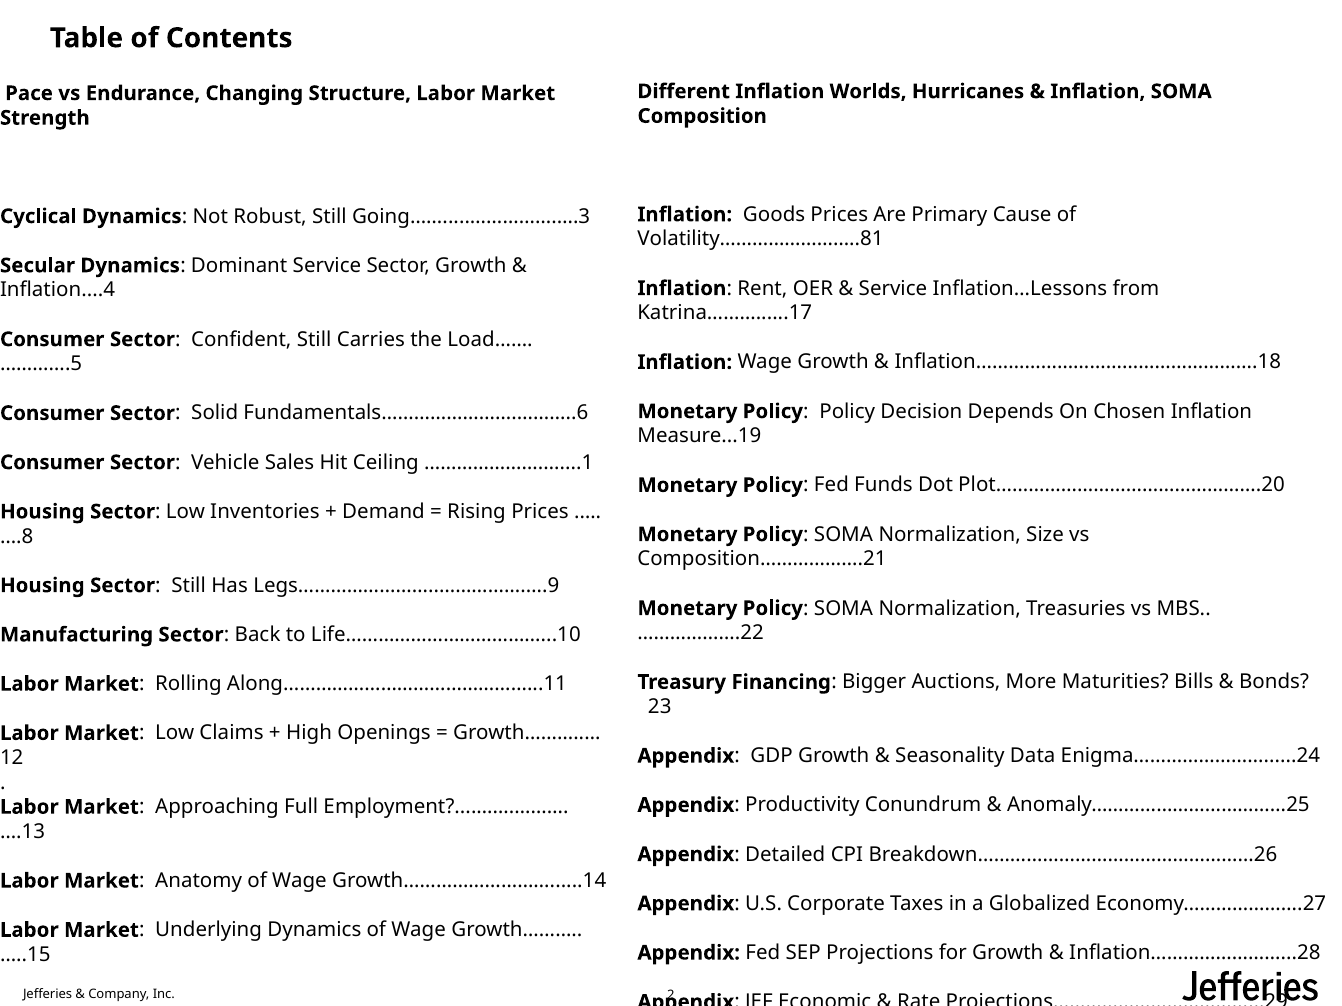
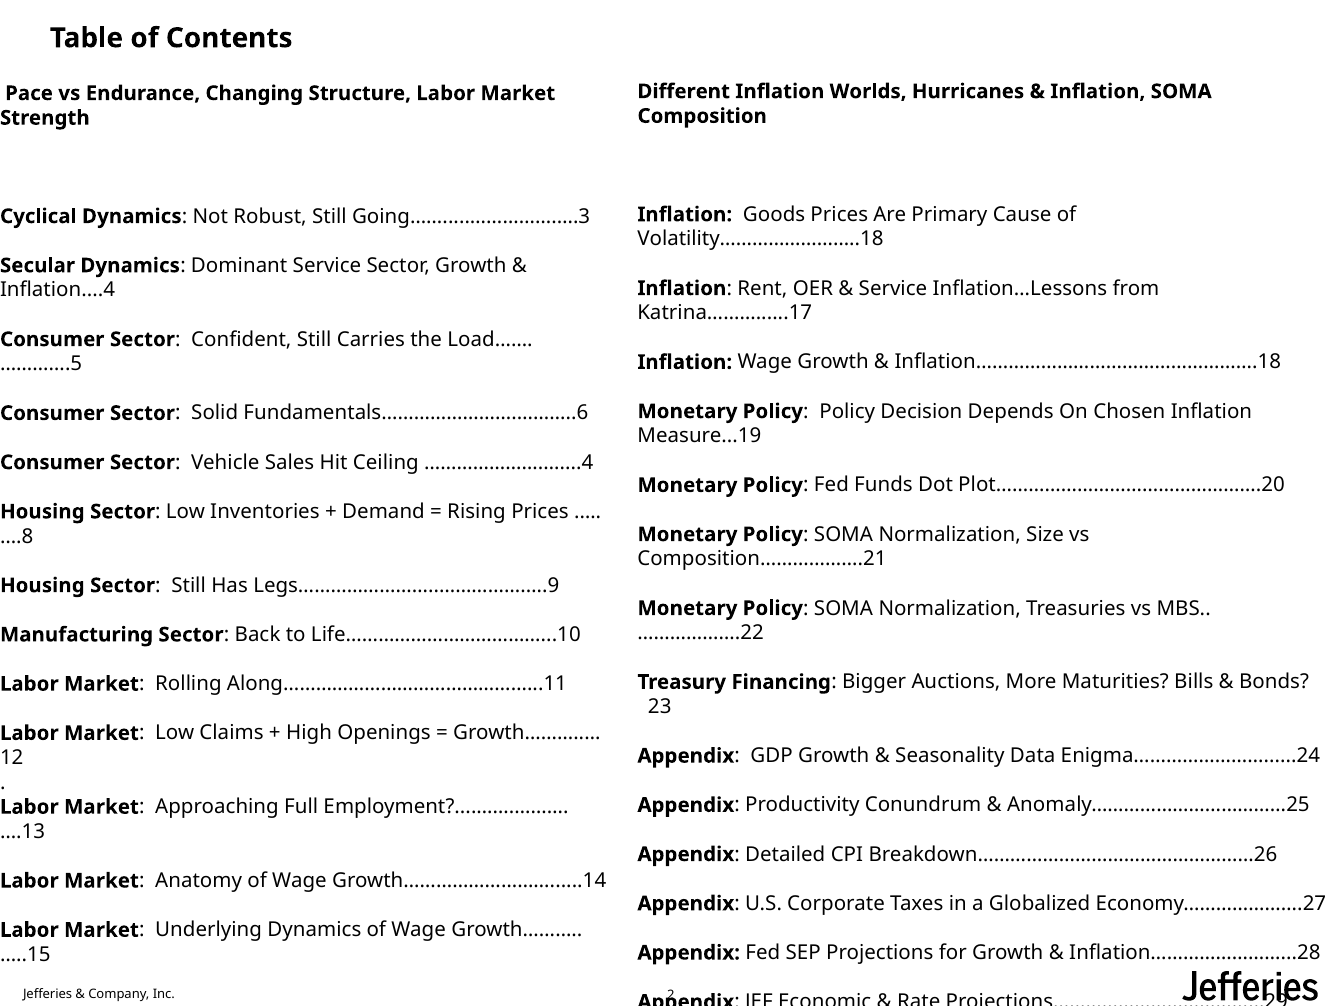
Volatility……………………..81: Volatility……………………..81 -> Volatility……………………..18 (760, 239)
………………….…....1: ………………….…....1 -> ………………….…....4 (509, 463)
